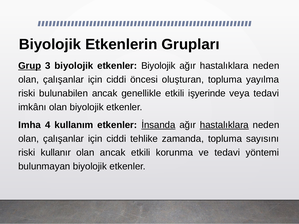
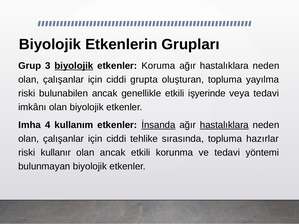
Grup underline: present -> none (30, 66)
biyolojik underline: none -> present (74, 66)
etkenler Biyolojik: Biyolojik -> Koruma (158, 66)
öncesi: öncesi -> grupta (144, 80)
zamanda: zamanda -> sırasında (183, 139)
sayısını: sayısını -> hazırlar (262, 139)
